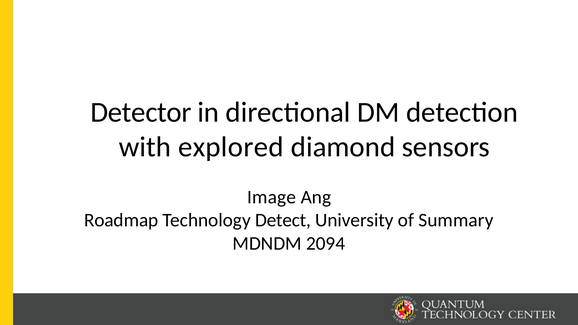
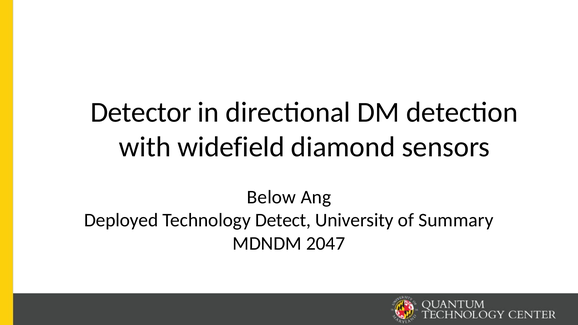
explored: explored -> widefield (231, 147)
Image: Image -> Below (271, 197)
Roadmap: Roadmap -> Deployed (121, 220)
2094: 2094 -> 2047 (326, 243)
